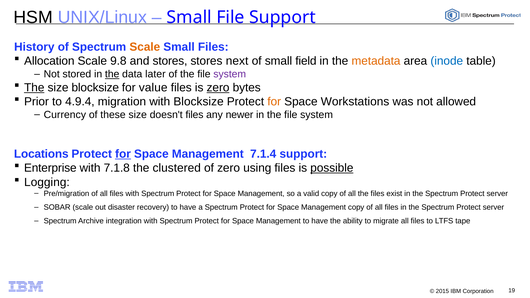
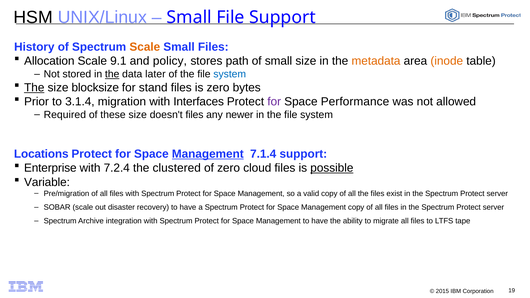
9.8: 9.8 -> 9.1 (118, 61)
and stores: stores -> policy (170, 61)
next: next -> path (237, 61)
small field: field -> size (306, 61)
inode colour: blue -> orange (447, 61)
system colour: purple -> blue (230, 74)
value: value -> stand (153, 88)
zero underline: present -> none (218, 88)
4.9.4: 4.9.4 -> 3.1.4 (80, 102)
with Blocksize: Blocksize -> Interfaces (199, 102)
for colour: orange -> purple (274, 102)
Workstations: Workstations -> Performance (355, 102)
Currency: Currency -> Required (65, 115)
for underline: present -> none (123, 154)
Management underline: none -> present (208, 154)
7.1.8: 7.1.8 -> 7.2.4 (117, 168)
using: using -> cloud (257, 168)
Logging: Logging -> Variable (47, 182)
